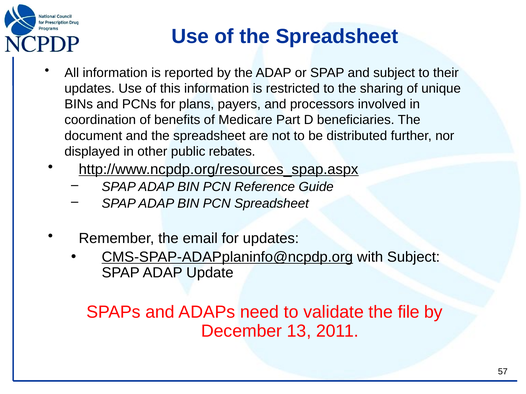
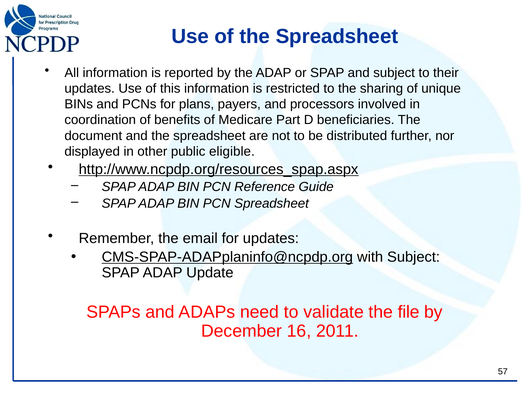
rebates: rebates -> eligible (232, 152)
13: 13 -> 16 (299, 332)
